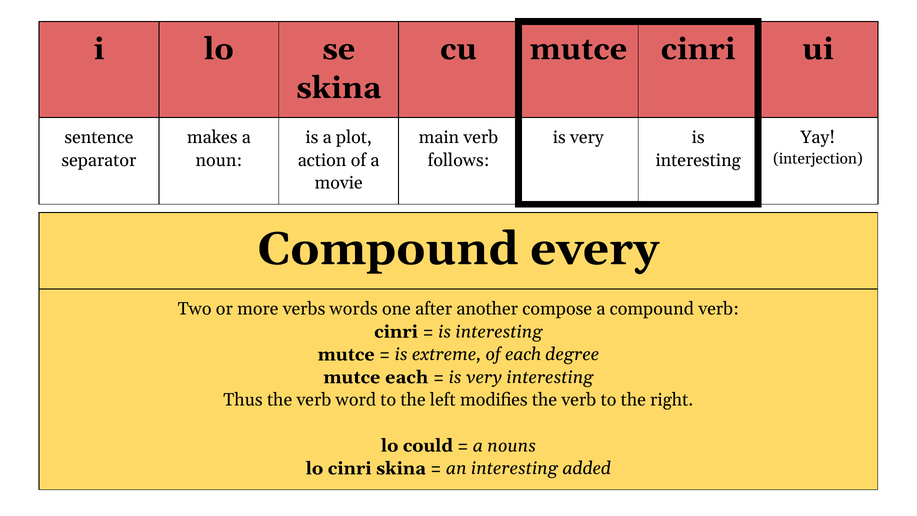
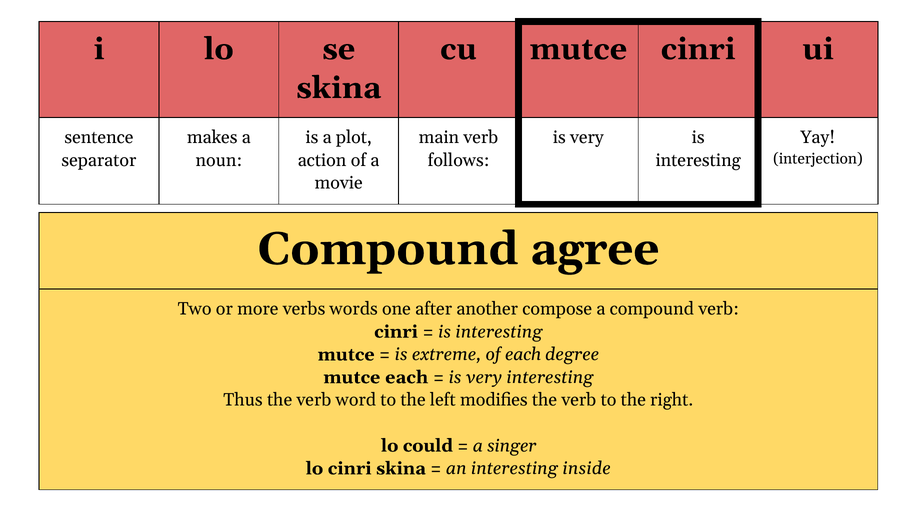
every: every -> agree (595, 249)
nouns: nouns -> singer (512, 446)
added: added -> inside (587, 468)
